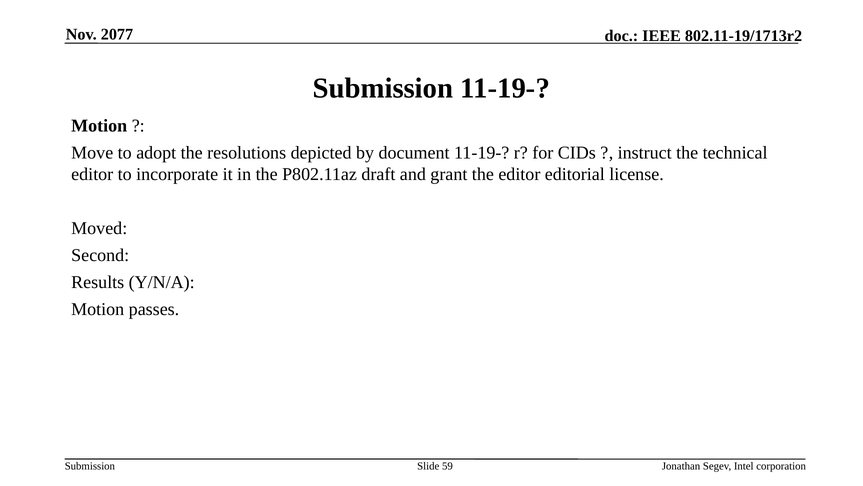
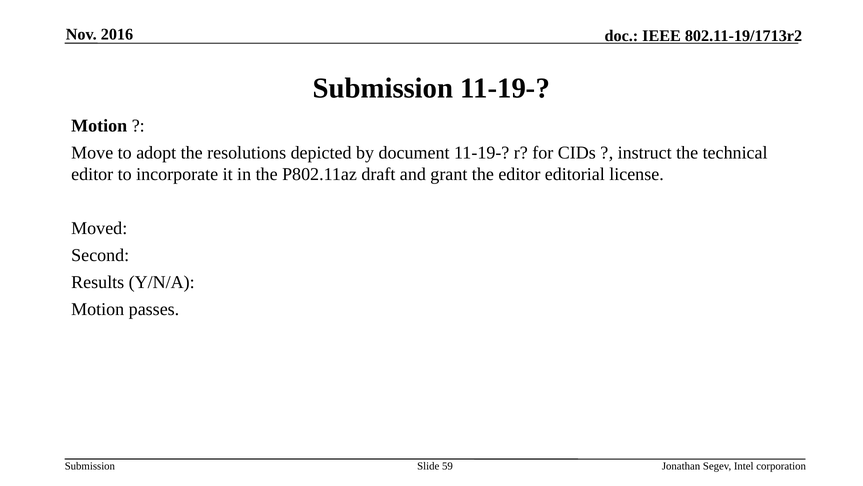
2077: 2077 -> 2016 (117, 34)
